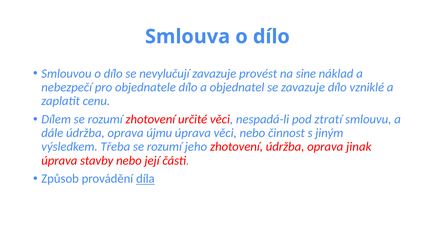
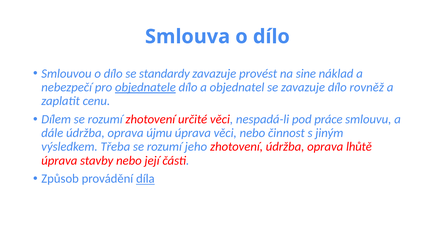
nevylučují: nevylučují -> standardy (164, 74)
objednatele underline: none -> present (145, 87)
vzniklé: vzniklé -> rovněž (367, 87)
ztratí: ztratí -> práce (328, 119)
jinak: jinak -> lhůtě (359, 147)
